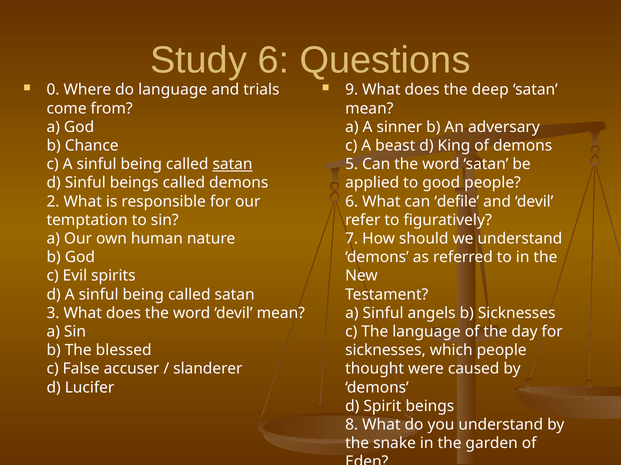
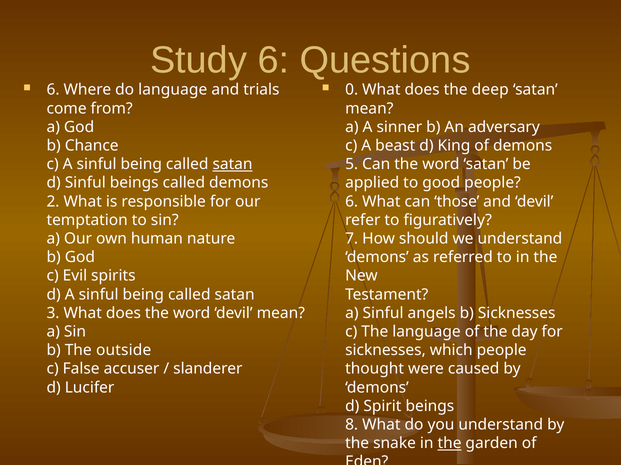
0: 0 -> 6 (53, 90)
9: 9 -> 0 (352, 90)
defile: defile -> those (457, 202)
blessed: blessed -> outside (124, 351)
the underline: none -> present (450, 444)
